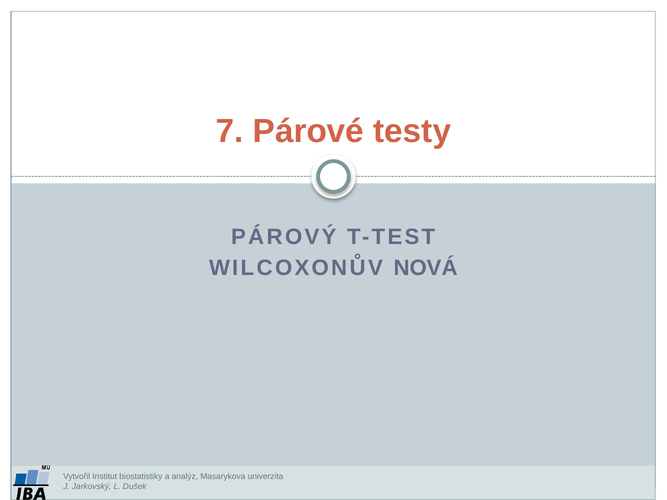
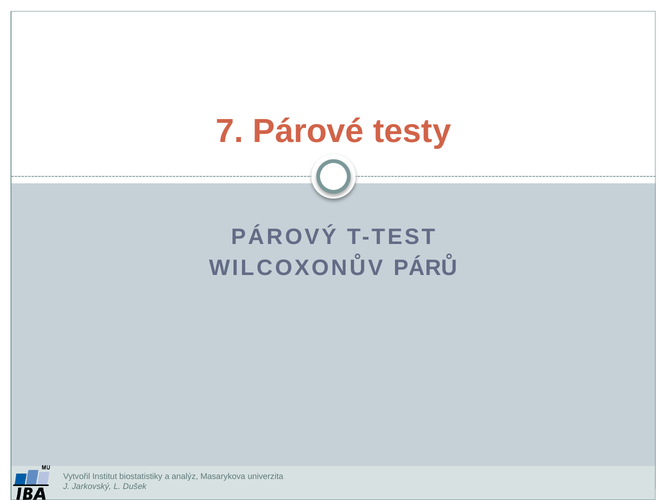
NOVÁ: NOVÁ -> PÁRŮ (426, 268)
